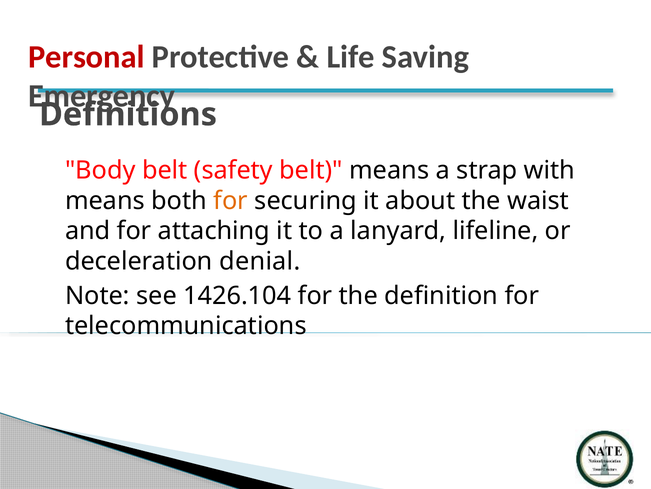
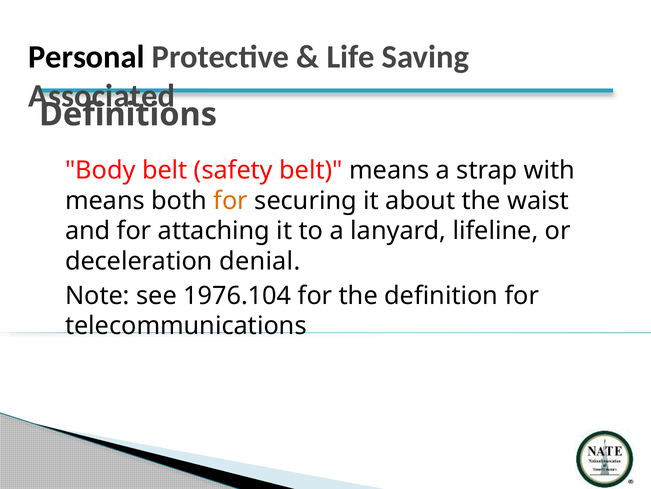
Personal colour: red -> black (86, 57)
Emergency: Emergency -> Associated (102, 96)
1426.104: 1426.104 -> 1976.104 (237, 295)
